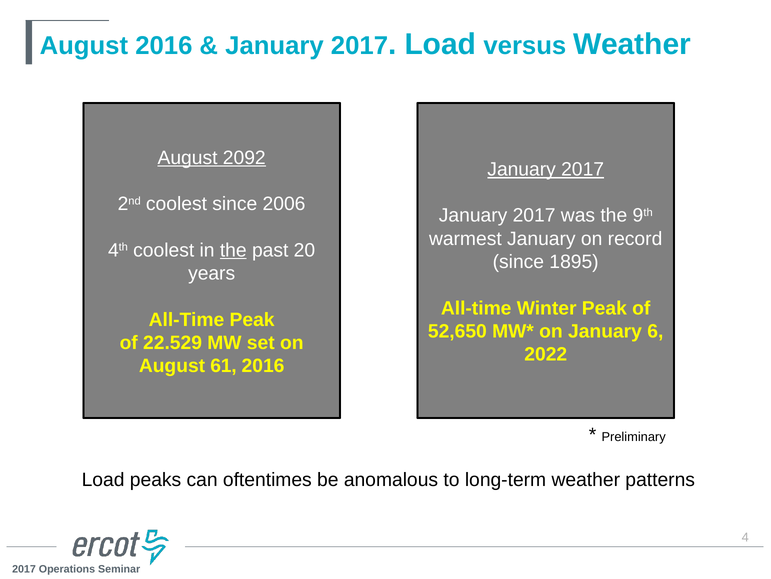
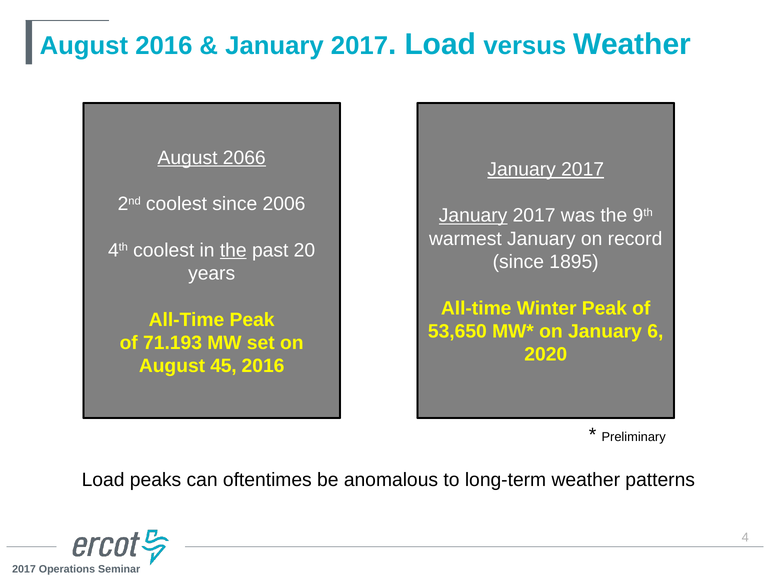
2092: 2092 -> 2066 (244, 157)
January underline: none -> present (473, 215)
52,650: 52,650 -> 53,650 (457, 331)
22.529: 22.529 -> 71.193 (173, 343)
2022: 2022 -> 2020 (546, 354)
61: 61 -> 45 (223, 366)
